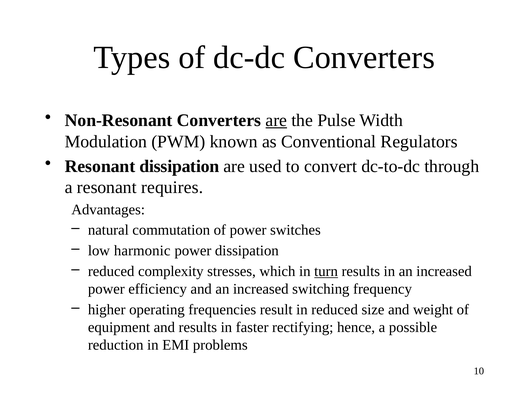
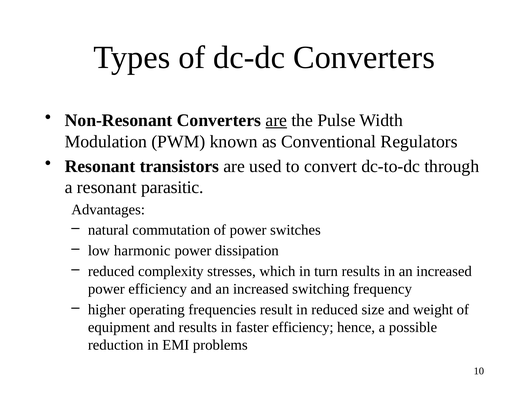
Resonant dissipation: dissipation -> transistors (179, 166)
requires: requires -> parasitic (172, 187)
turn underline: present -> none (326, 271)
faster rectifying: rectifying -> efficiency (303, 327)
